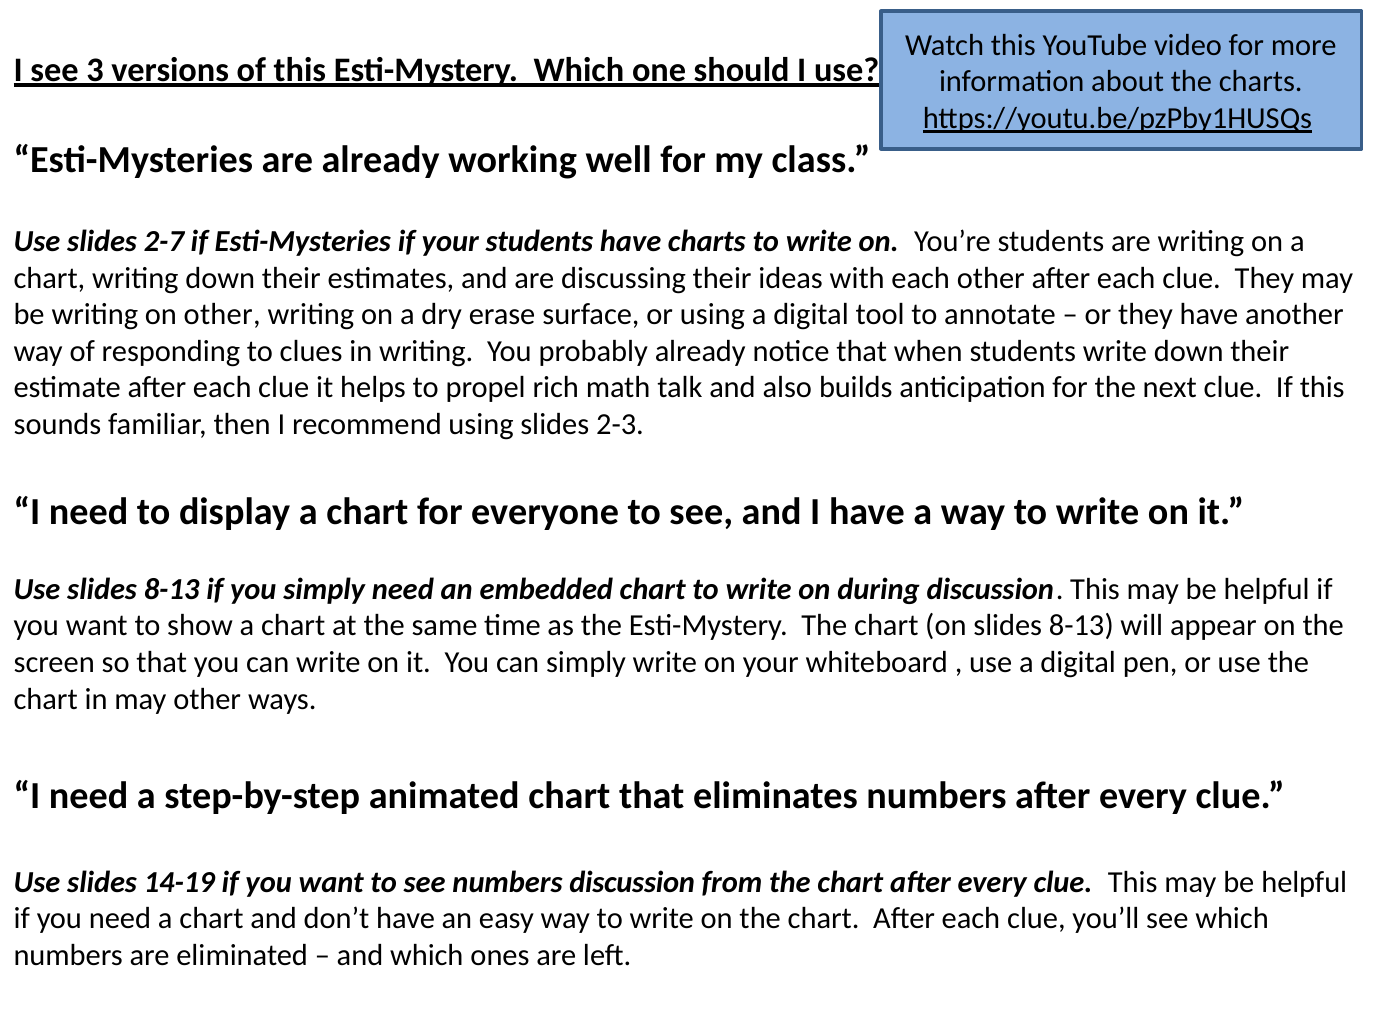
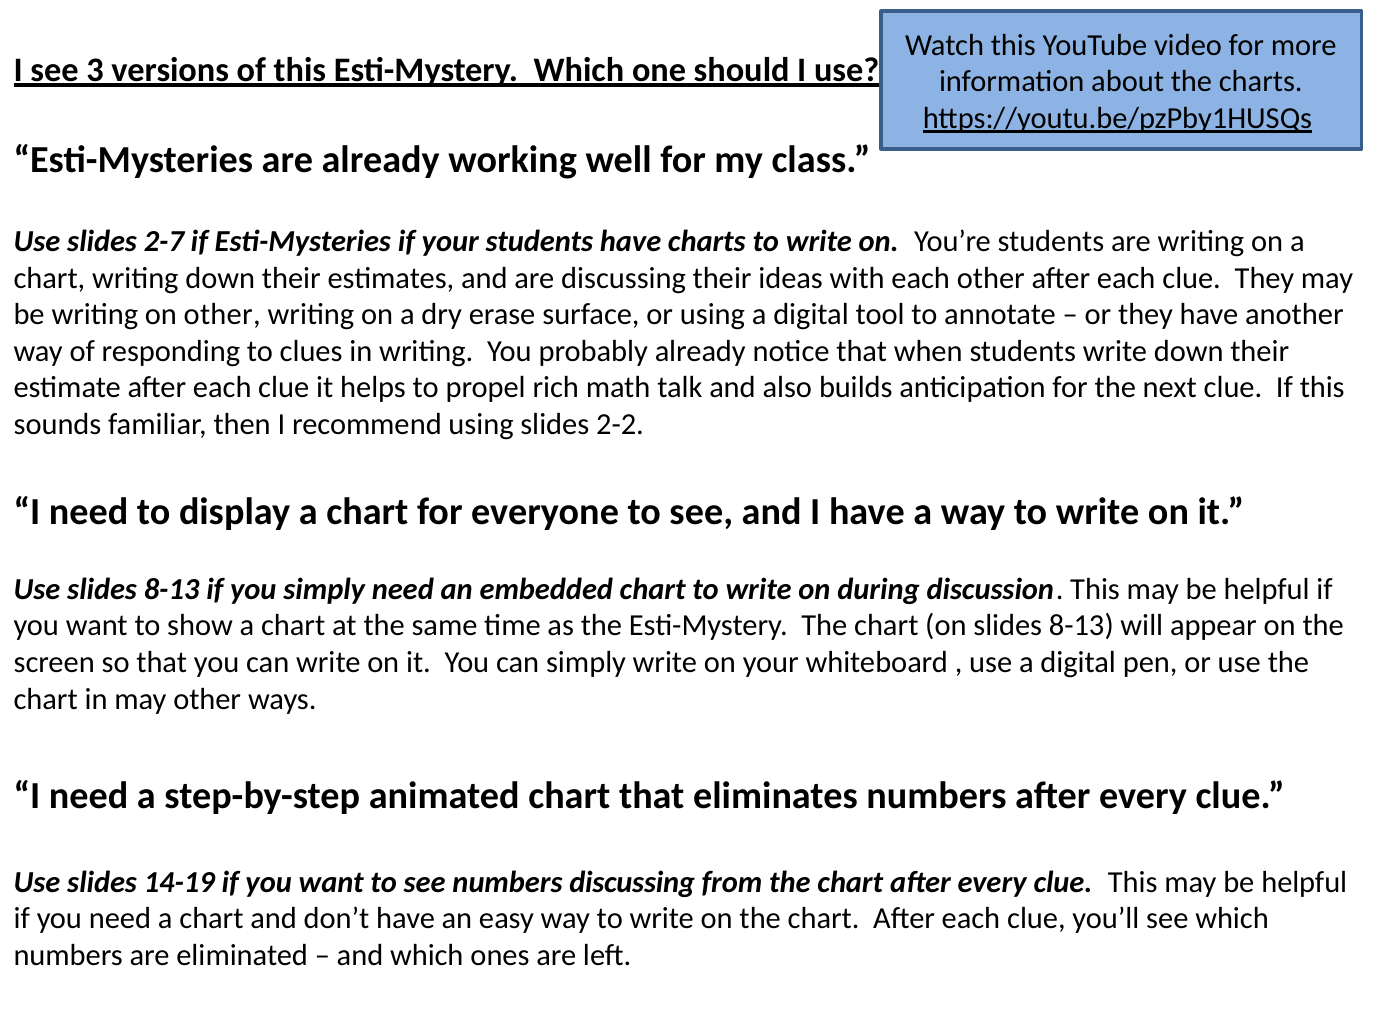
2-3: 2-3 -> 2-2 (620, 424)
numbers discussion: discussion -> discussing (632, 882)
